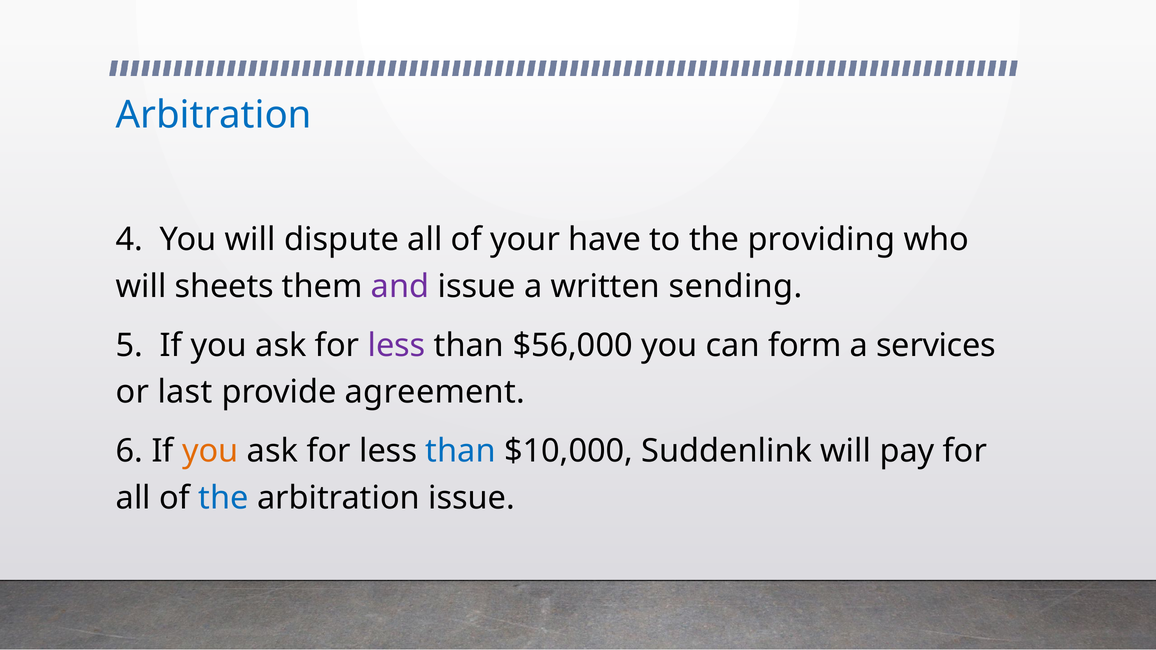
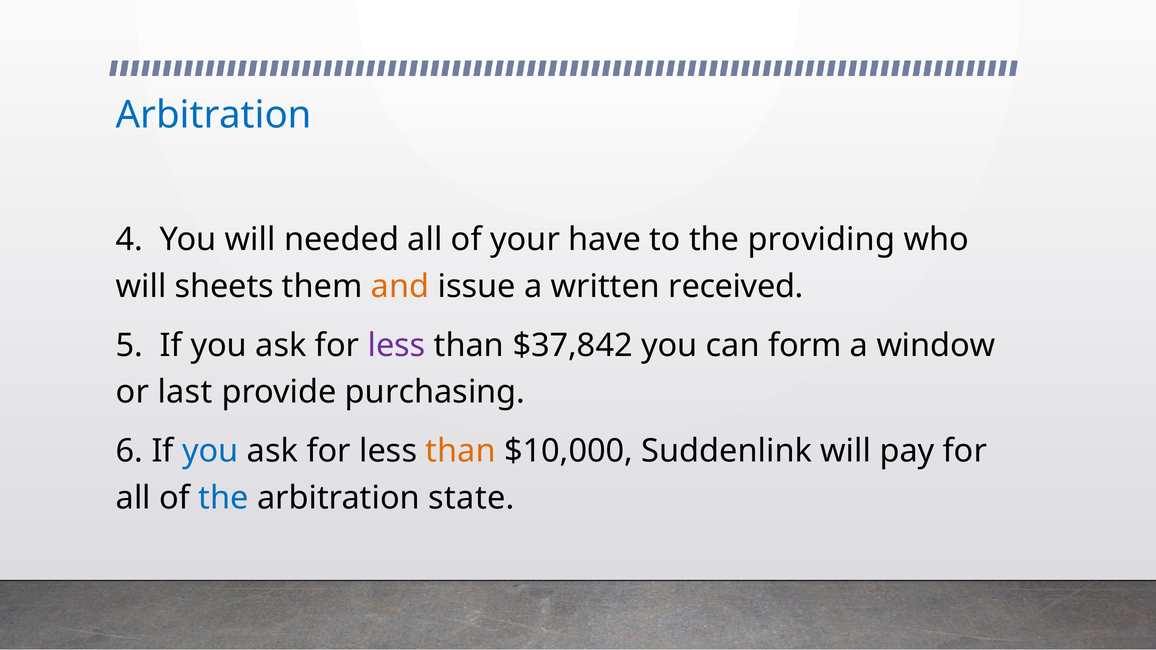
dispute: dispute -> needed (342, 240)
and colour: purple -> orange (400, 287)
sending: sending -> received (736, 287)
$56,000: $56,000 -> $37,842 (573, 346)
services: services -> window (936, 346)
agreement: agreement -> purchasing (435, 392)
you colour: orange -> blue (210, 451)
than colour: blue -> orange (461, 451)
arbitration issue: issue -> state (471, 498)
